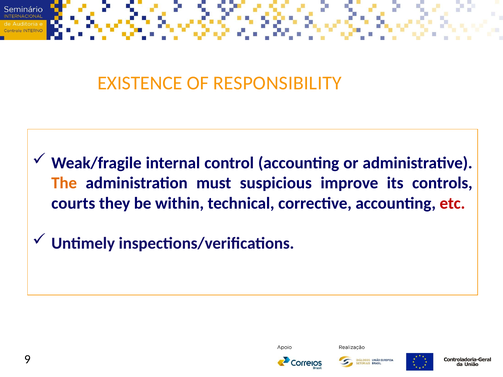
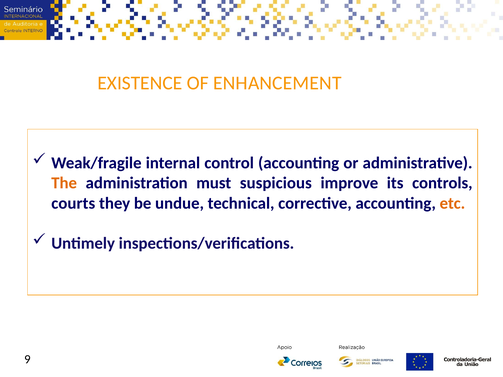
RESPONSIBILITY: RESPONSIBILITY -> ENHANCEMENT (277, 83)
within: within -> undue (180, 203)
etc colour: red -> orange (452, 203)
